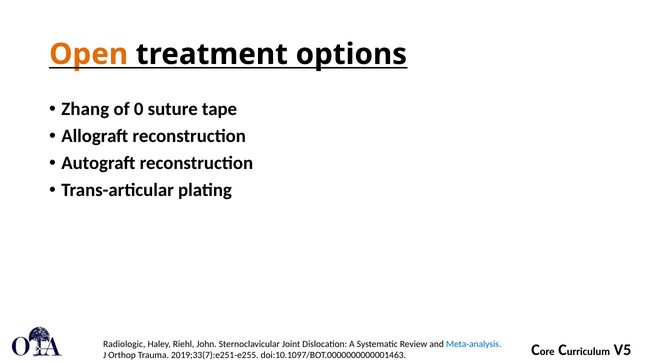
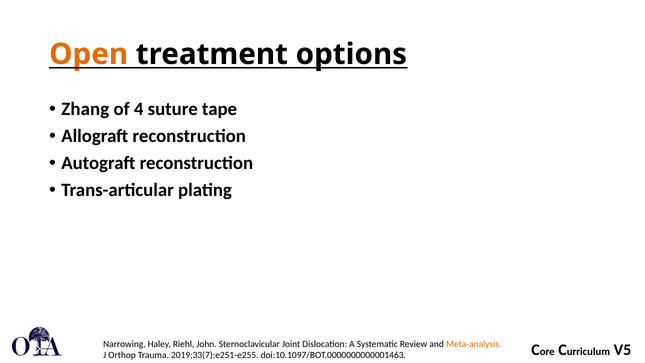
0: 0 -> 4 (139, 109)
Radiologic: Radiologic -> Narrowing (124, 344)
Meta-analysis colour: blue -> orange (474, 344)
